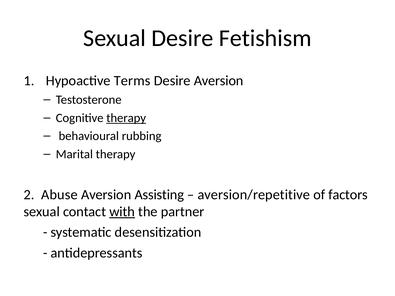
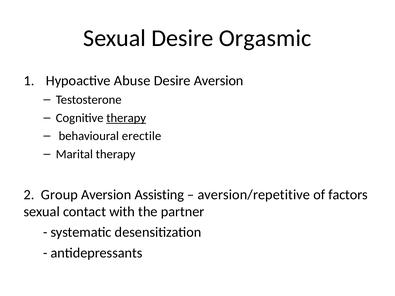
Fetishism: Fetishism -> Orgasmic (265, 38)
Terms: Terms -> Abuse (132, 81)
rubbing: rubbing -> erectile (142, 136)
Abuse: Abuse -> Group (59, 195)
with underline: present -> none (122, 212)
